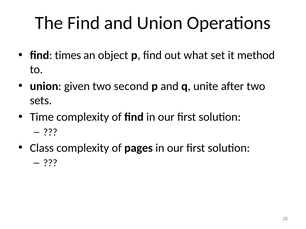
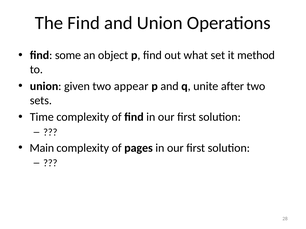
times: times -> some (68, 55)
second: second -> appear (131, 86)
Class: Class -> Main (42, 148)
